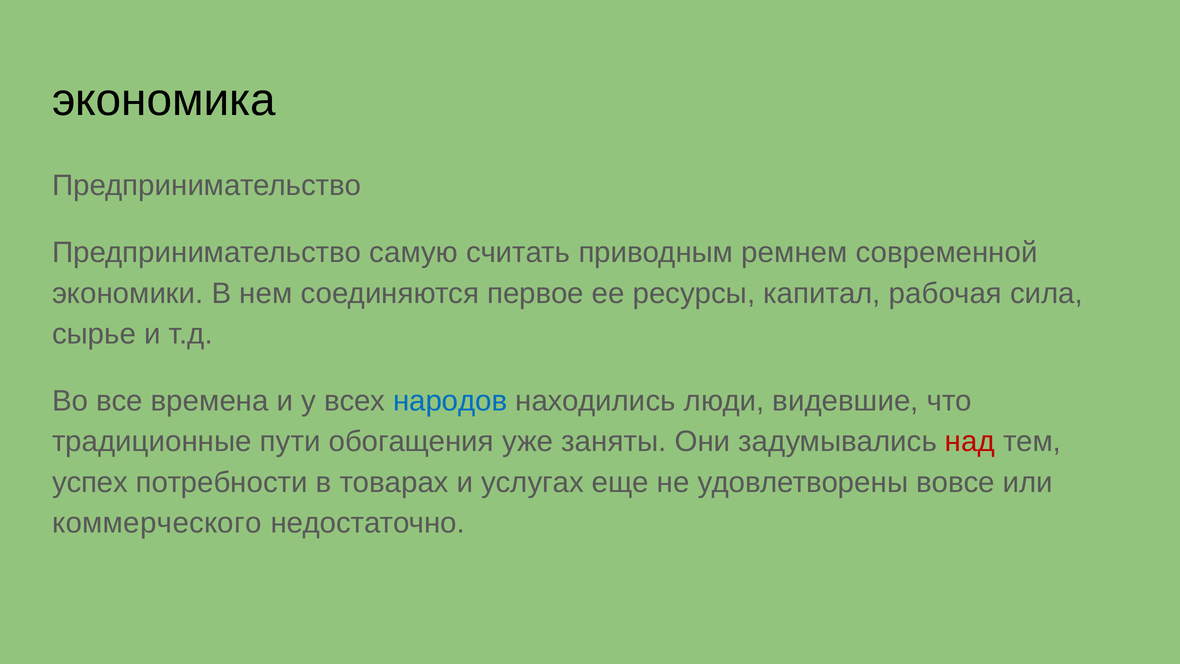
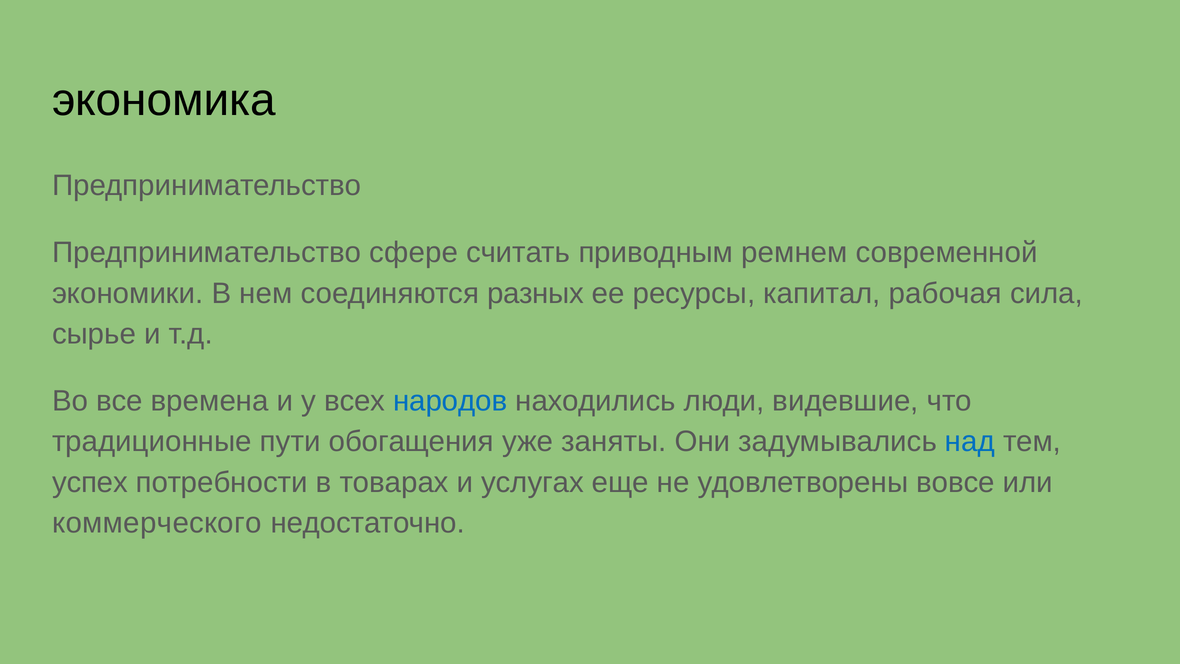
самую: самую -> сфере (414, 252)
первое: первое -> разных (536, 293)
над colour: red -> blue (970, 441)
